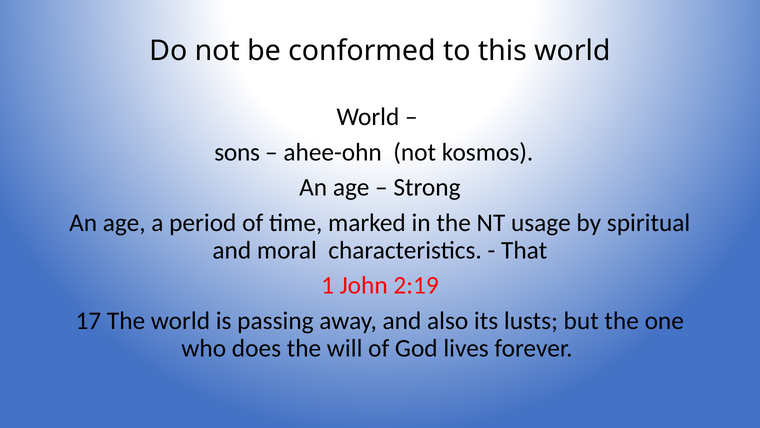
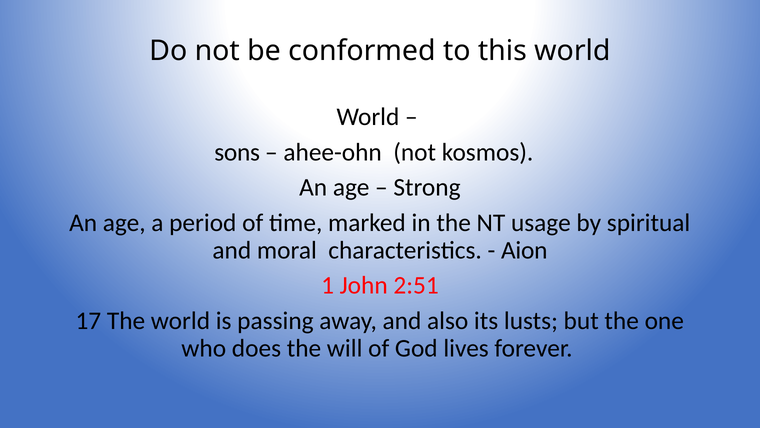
That: That -> Aion (524, 250)
2:19: 2:19 -> 2:51 (416, 285)
